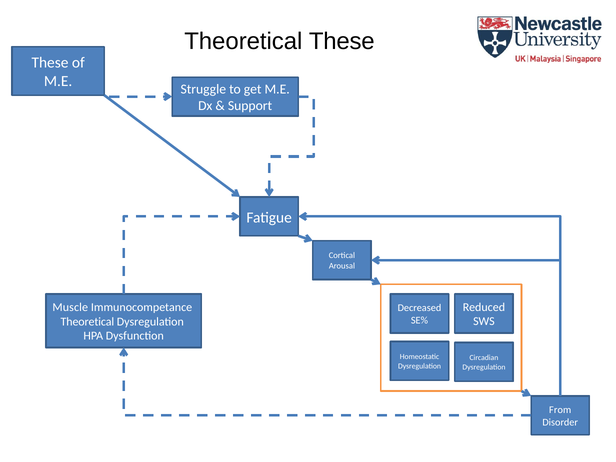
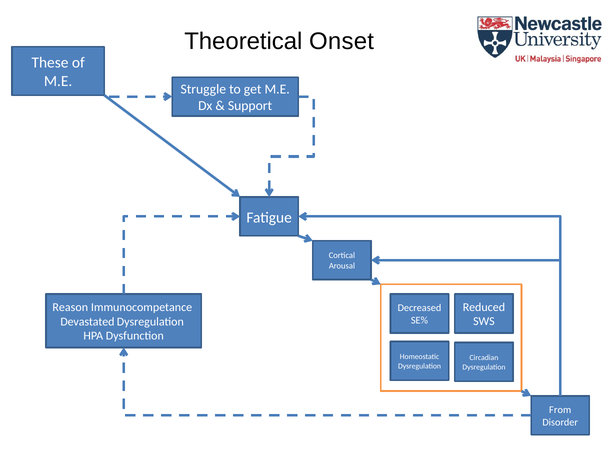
Theoretical These: These -> Onset (342, 41)
Muscle: Muscle -> Reason (70, 307)
Theoretical: Theoretical -> Devastated (87, 322)
